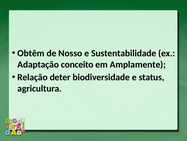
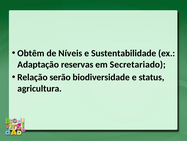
Nosso: Nosso -> Níveis (70, 53)
conceito: conceito -> reservas (77, 64)
Amplamente: Amplamente -> Secretariado (138, 64)
deter: deter -> serão (60, 77)
